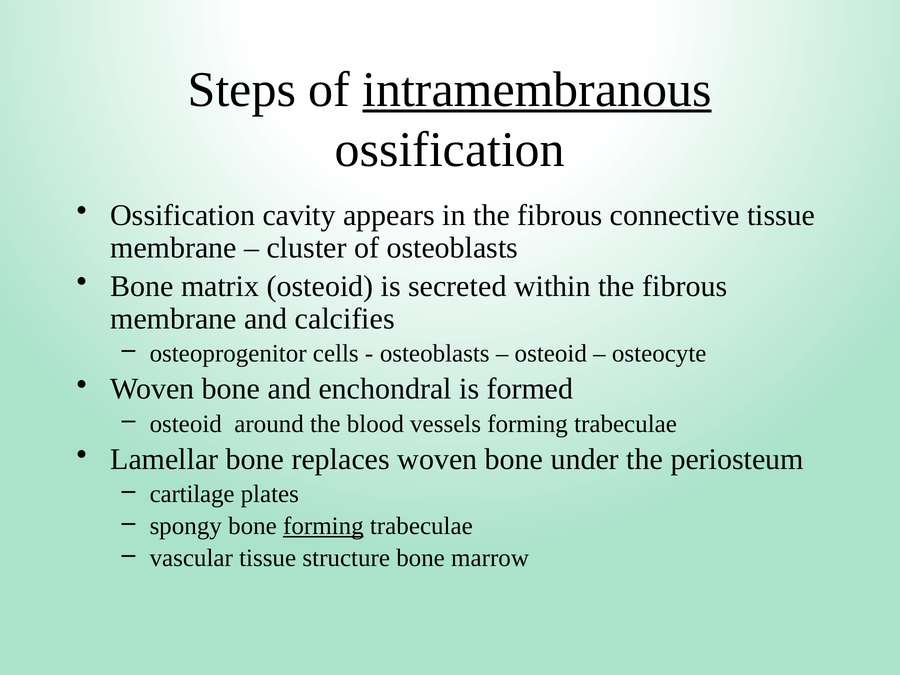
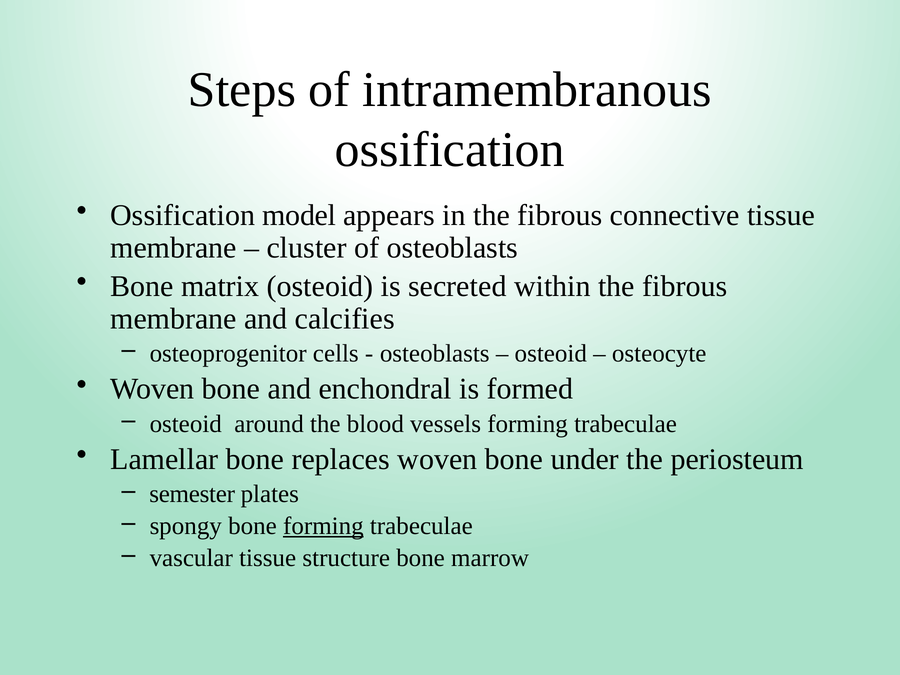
intramembranous underline: present -> none (537, 90)
cavity: cavity -> model (299, 216)
cartilage: cartilage -> semester (192, 494)
